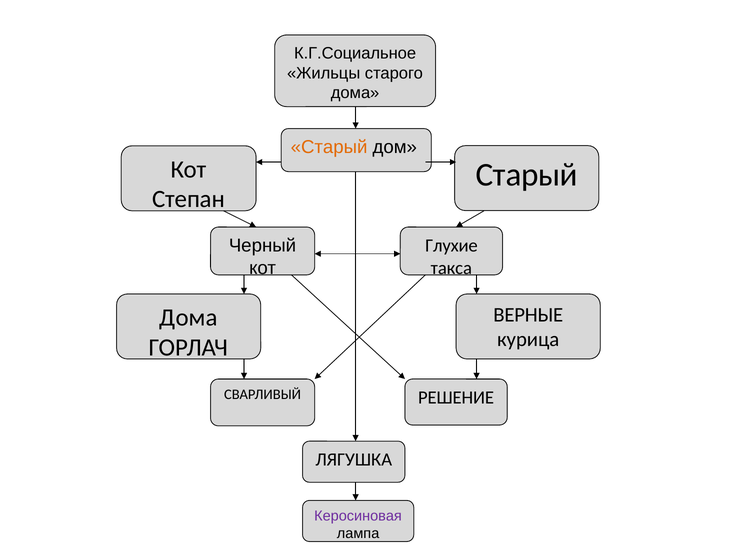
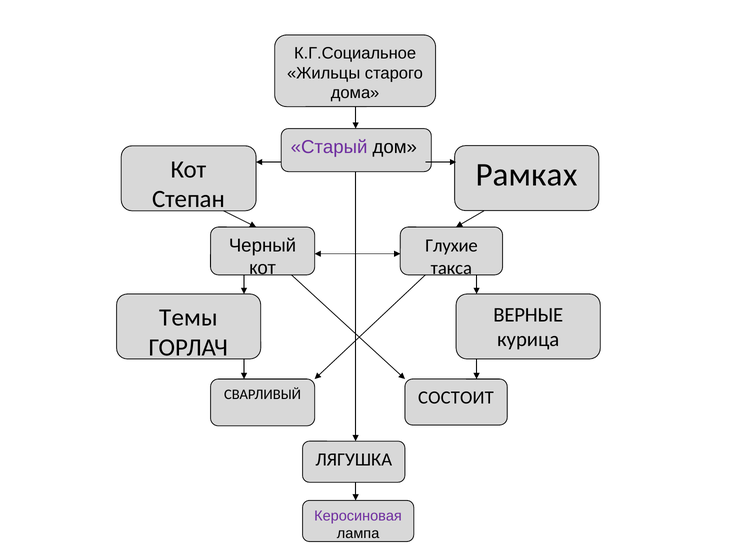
Старый colour: orange -> purple (329, 147)
Старый: Старый -> Рамках (527, 175)
Дома: Дома -> Темы (189, 318)
РЕШЕНИЕ: РЕШЕНИЕ -> СОСТОИТ (456, 398)
